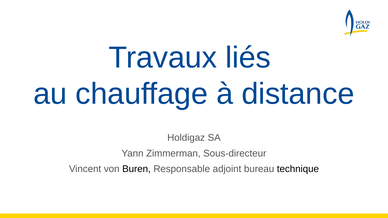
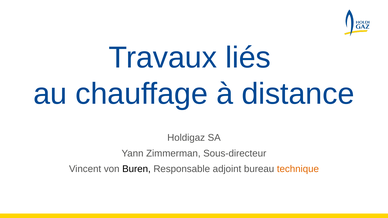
technique colour: black -> orange (298, 169)
